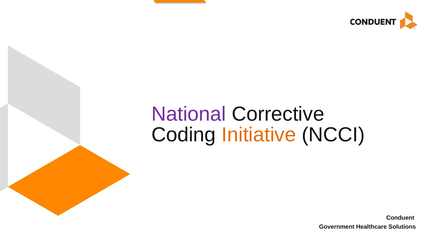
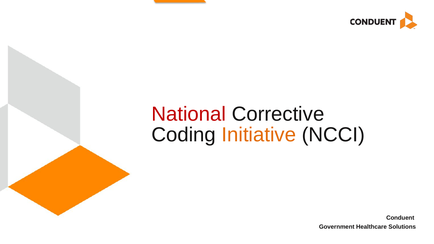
National colour: purple -> red (189, 114)
